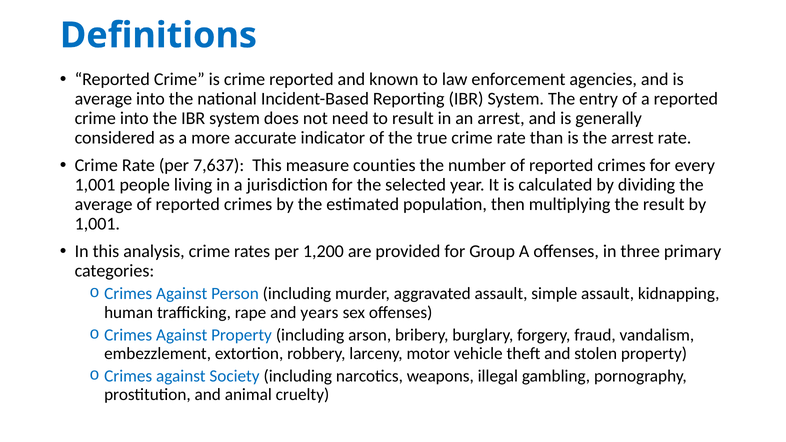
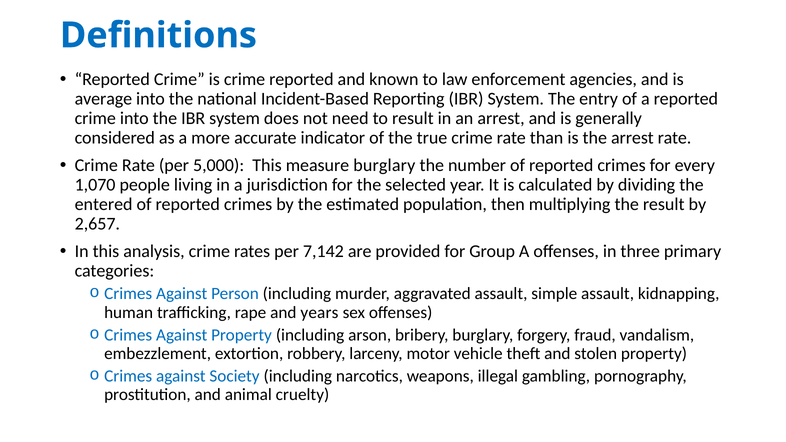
7,637: 7,637 -> 5,000 (219, 165)
measure counties: counties -> burglary (384, 165)
1,001: 1,001 -> 1,070 (95, 185)
average: average -> entered (104, 204)
1,001: 1,001 -> 2,657 (97, 224)
1,200: 1,200 -> 7,142 (323, 251)
